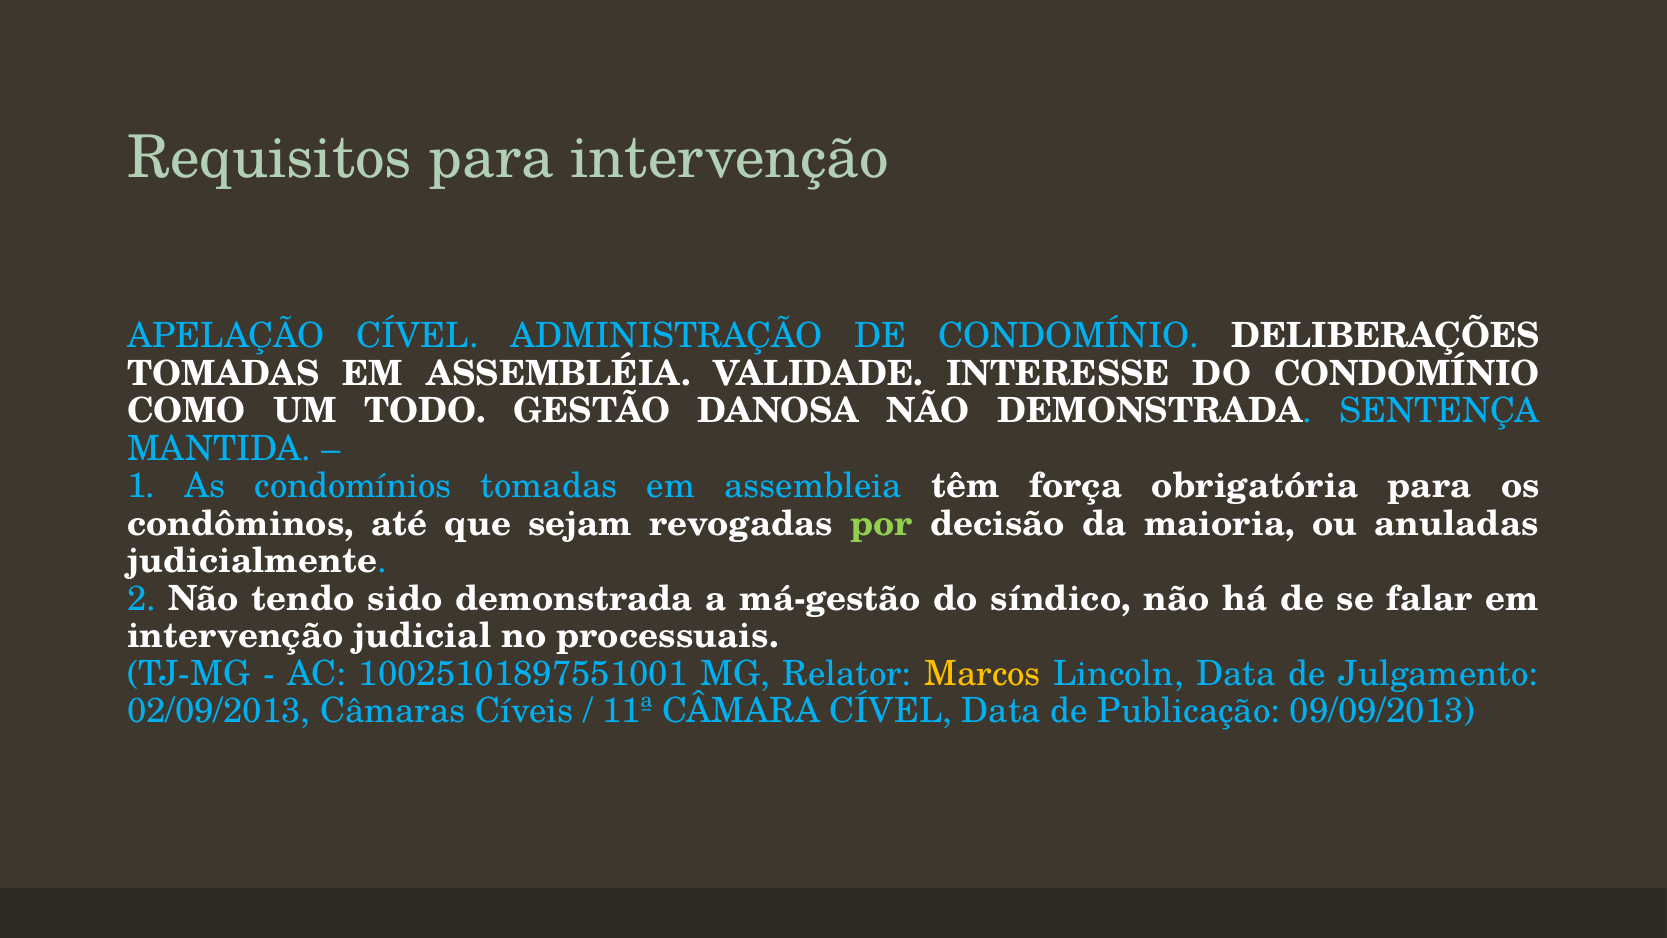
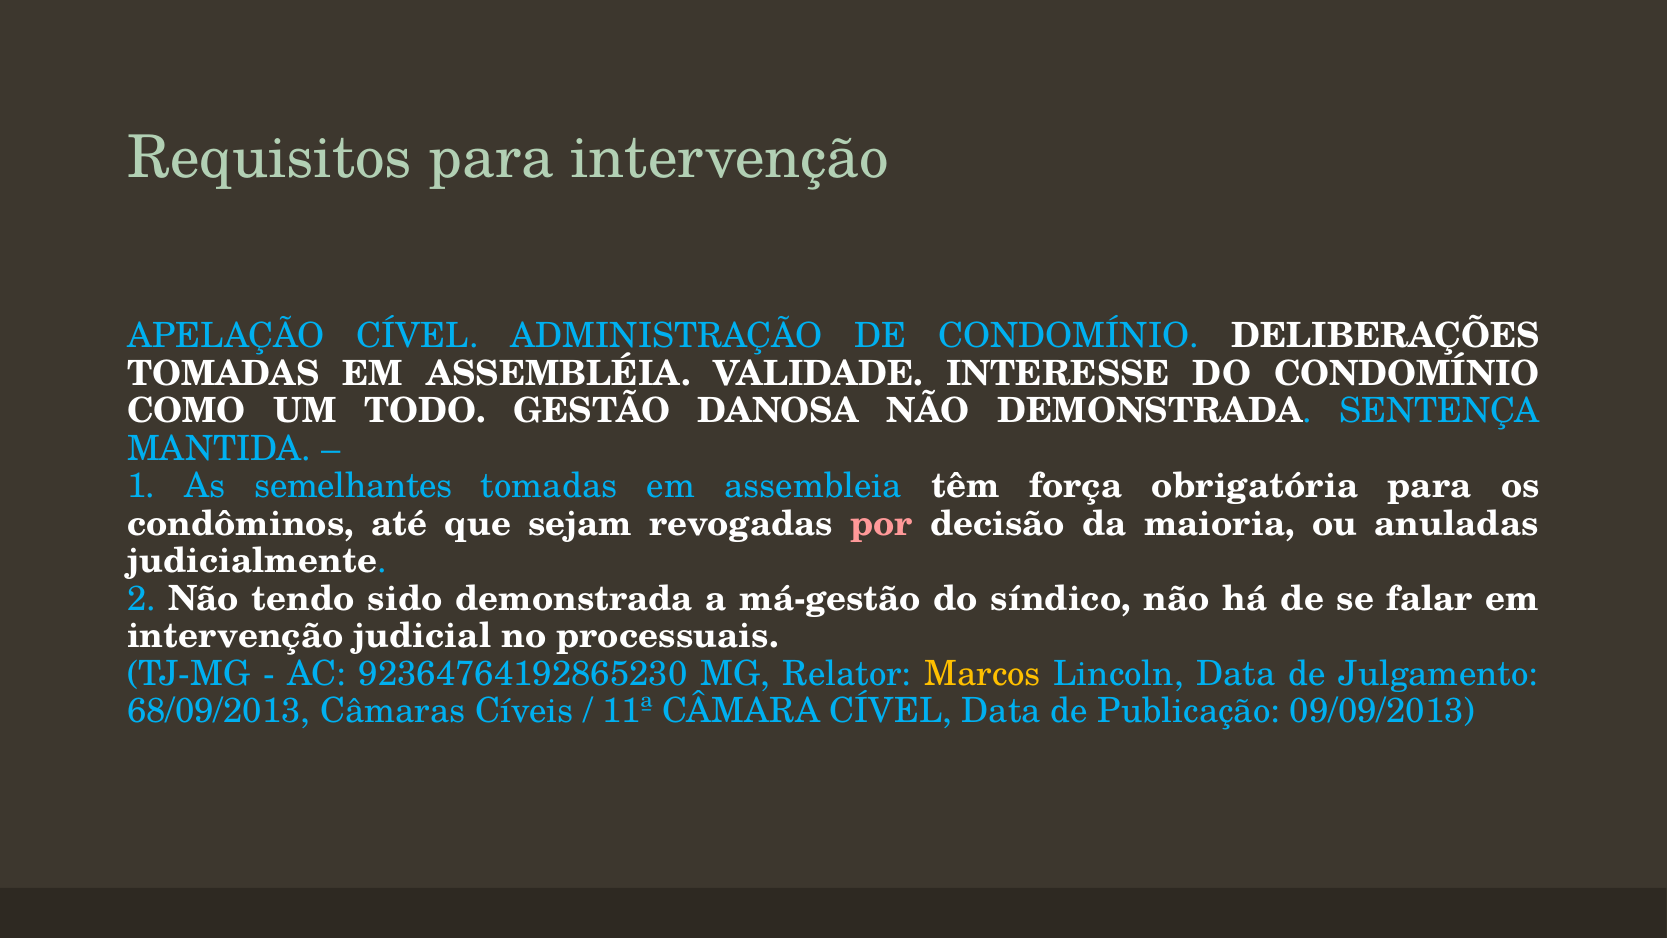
condomínios: condomínios -> semelhantes (353, 486)
por colour: light green -> pink (882, 524)
10025101897551001: 10025101897551001 -> 92364764192865230 (523, 674)
02/09/2013: 02/09/2013 -> 68/09/2013 (219, 711)
